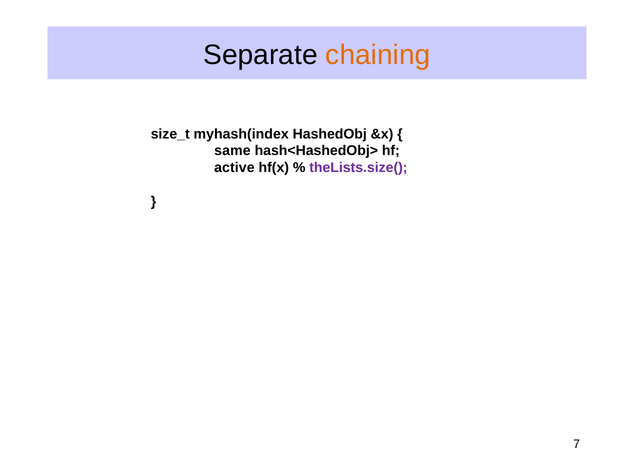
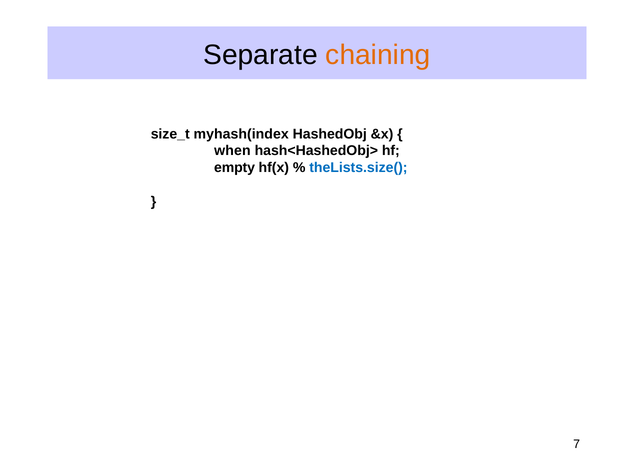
same: same -> when (232, 151)
active: active -> empty (235, 168)
theLists.size( colour: purple -> blue (358, 168)
